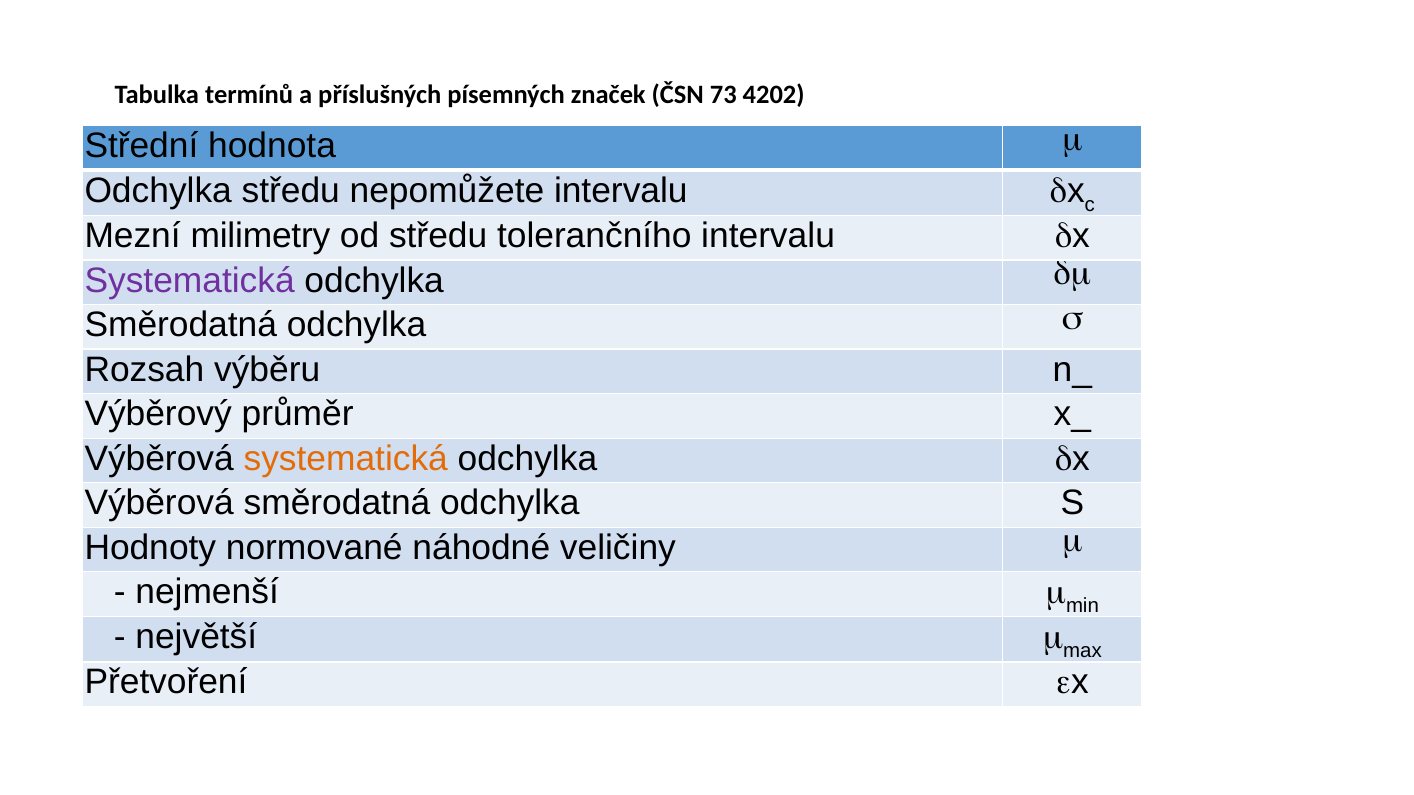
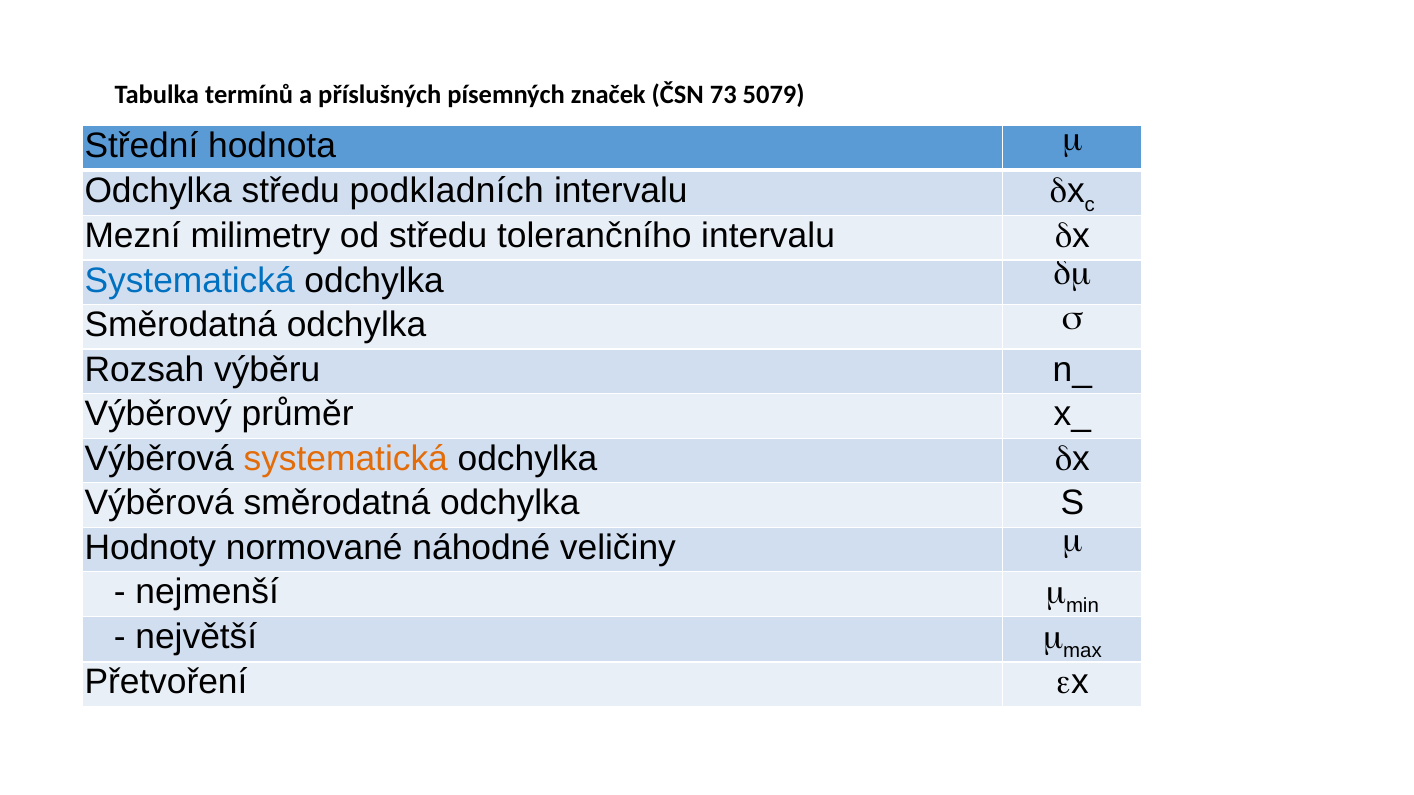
4202: 4202 -> 5079 (774, 95)
nepomůžete: nepomůžete -> podkladních (447, 191)
Systematická colour: purple -> blue (190, 280)
